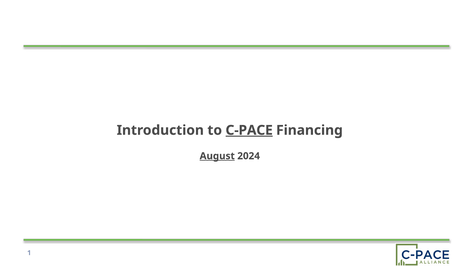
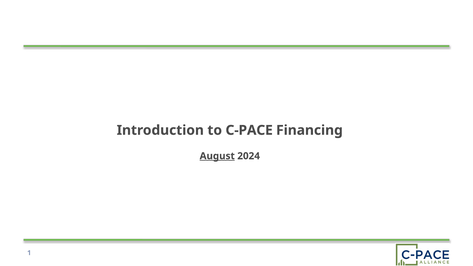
C-PACE underline: present -> none (249, 130)
